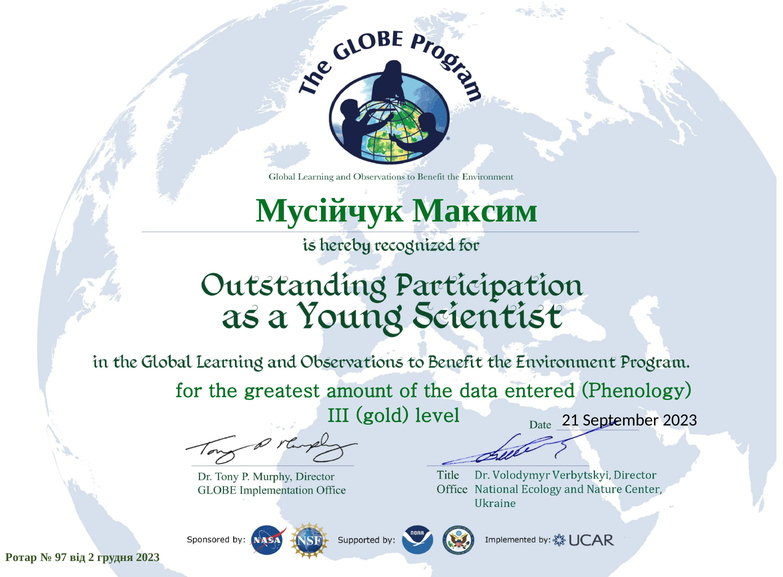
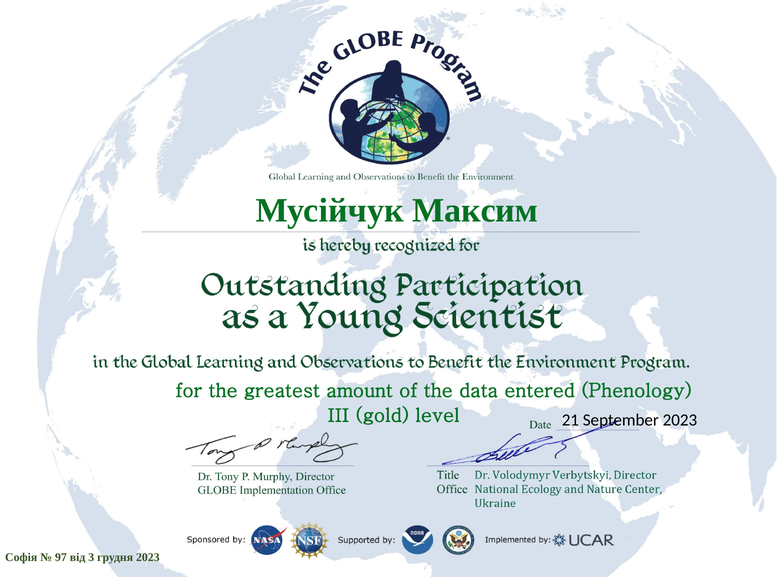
Ротар: Ротар -> Софія (21, 557)
2: 2 -> 3 (91, 557)
